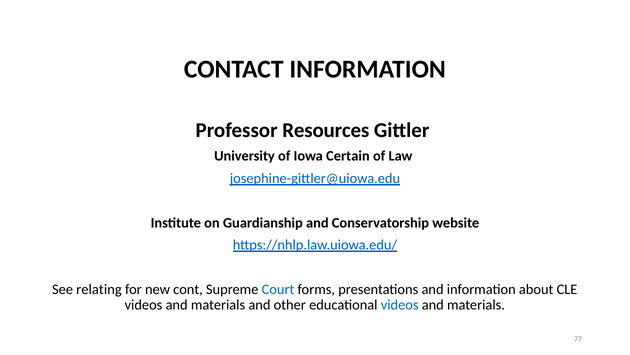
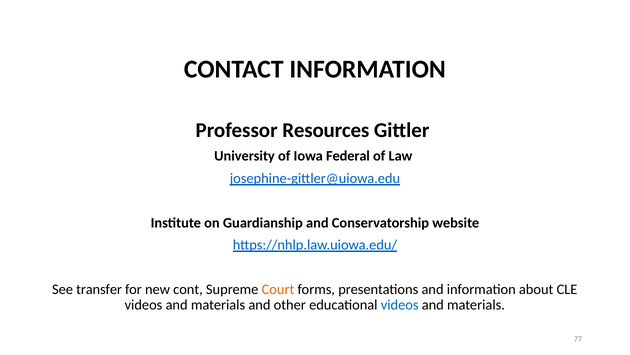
Certain: Certain -> Federal (348, 156)
relating: relating -> transfer (99, 289)
Court colour: blue -> orange (278, 289)
